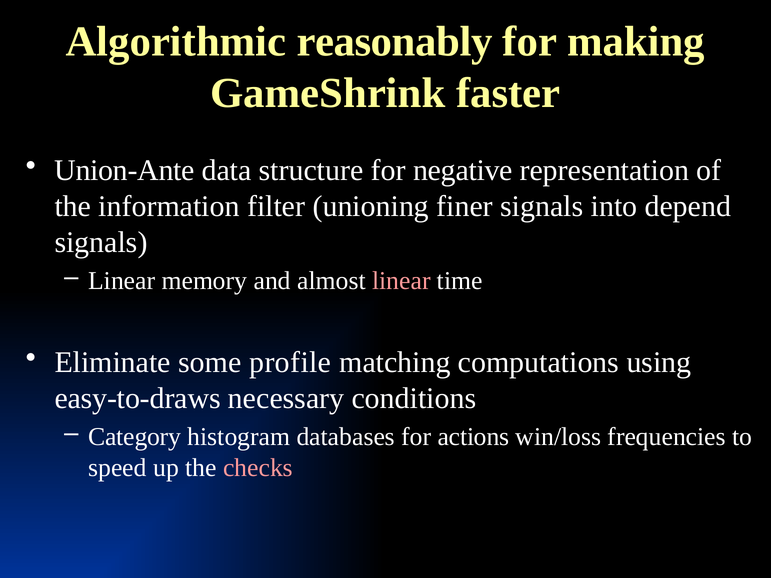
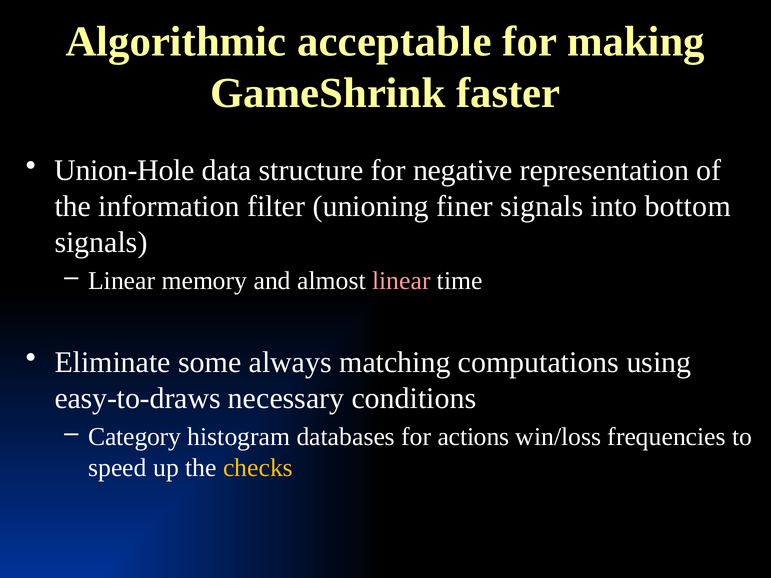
reasonably: reasonably -> acceptable (394, 42)
Union-Ante: Union-Ante -> Union-Hole (124, 171)
depend: depend -> bottom (688, 207)
profile: profile -> always (290, 363)
checks colour: pink -> yellow (258, 468)
